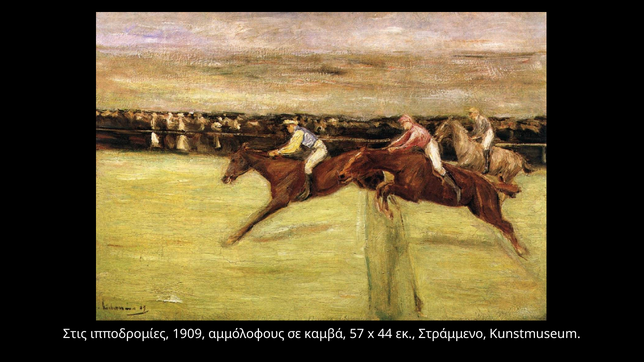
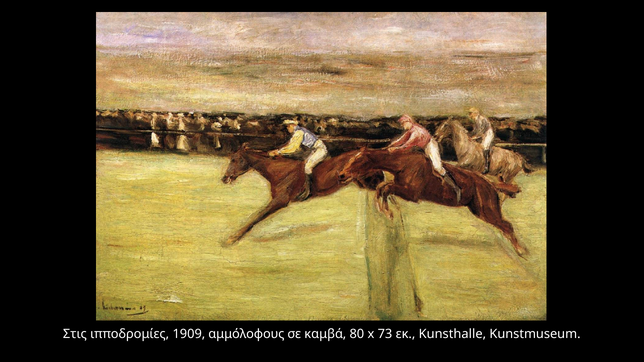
57: 57 -> 80 (357, 334)
44: 44 -> 73 (385, 334)
Στράμμενο: Στράμμενο -> Kunsthalle (452, 334)
